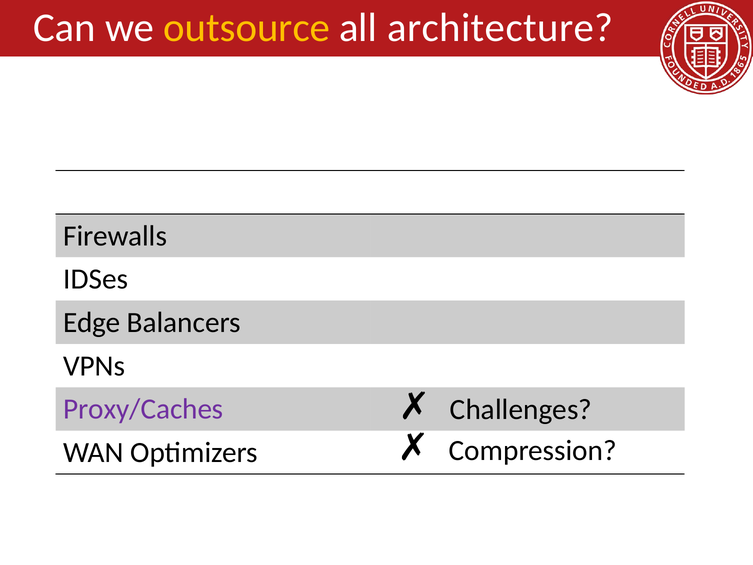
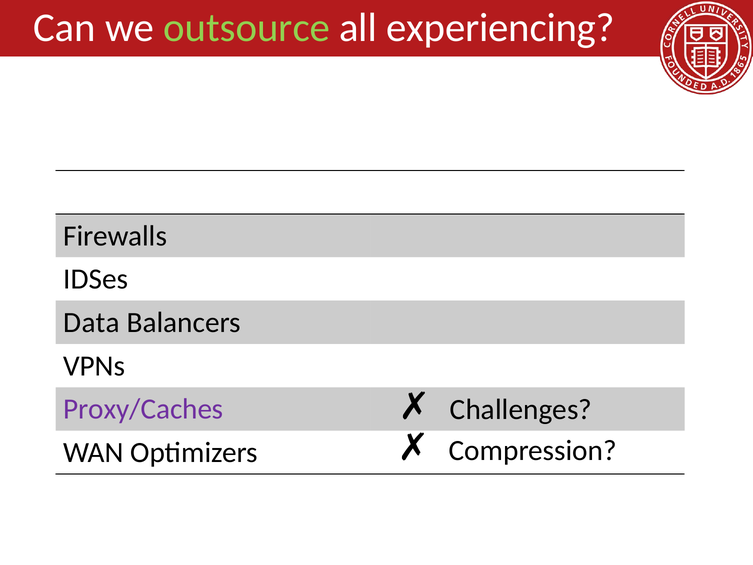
outsource colour: yellow -> light green (247, 28)
architecture: architecture -> experiencing (501, 28)
Edge: Edge -> Data (92, 322)
